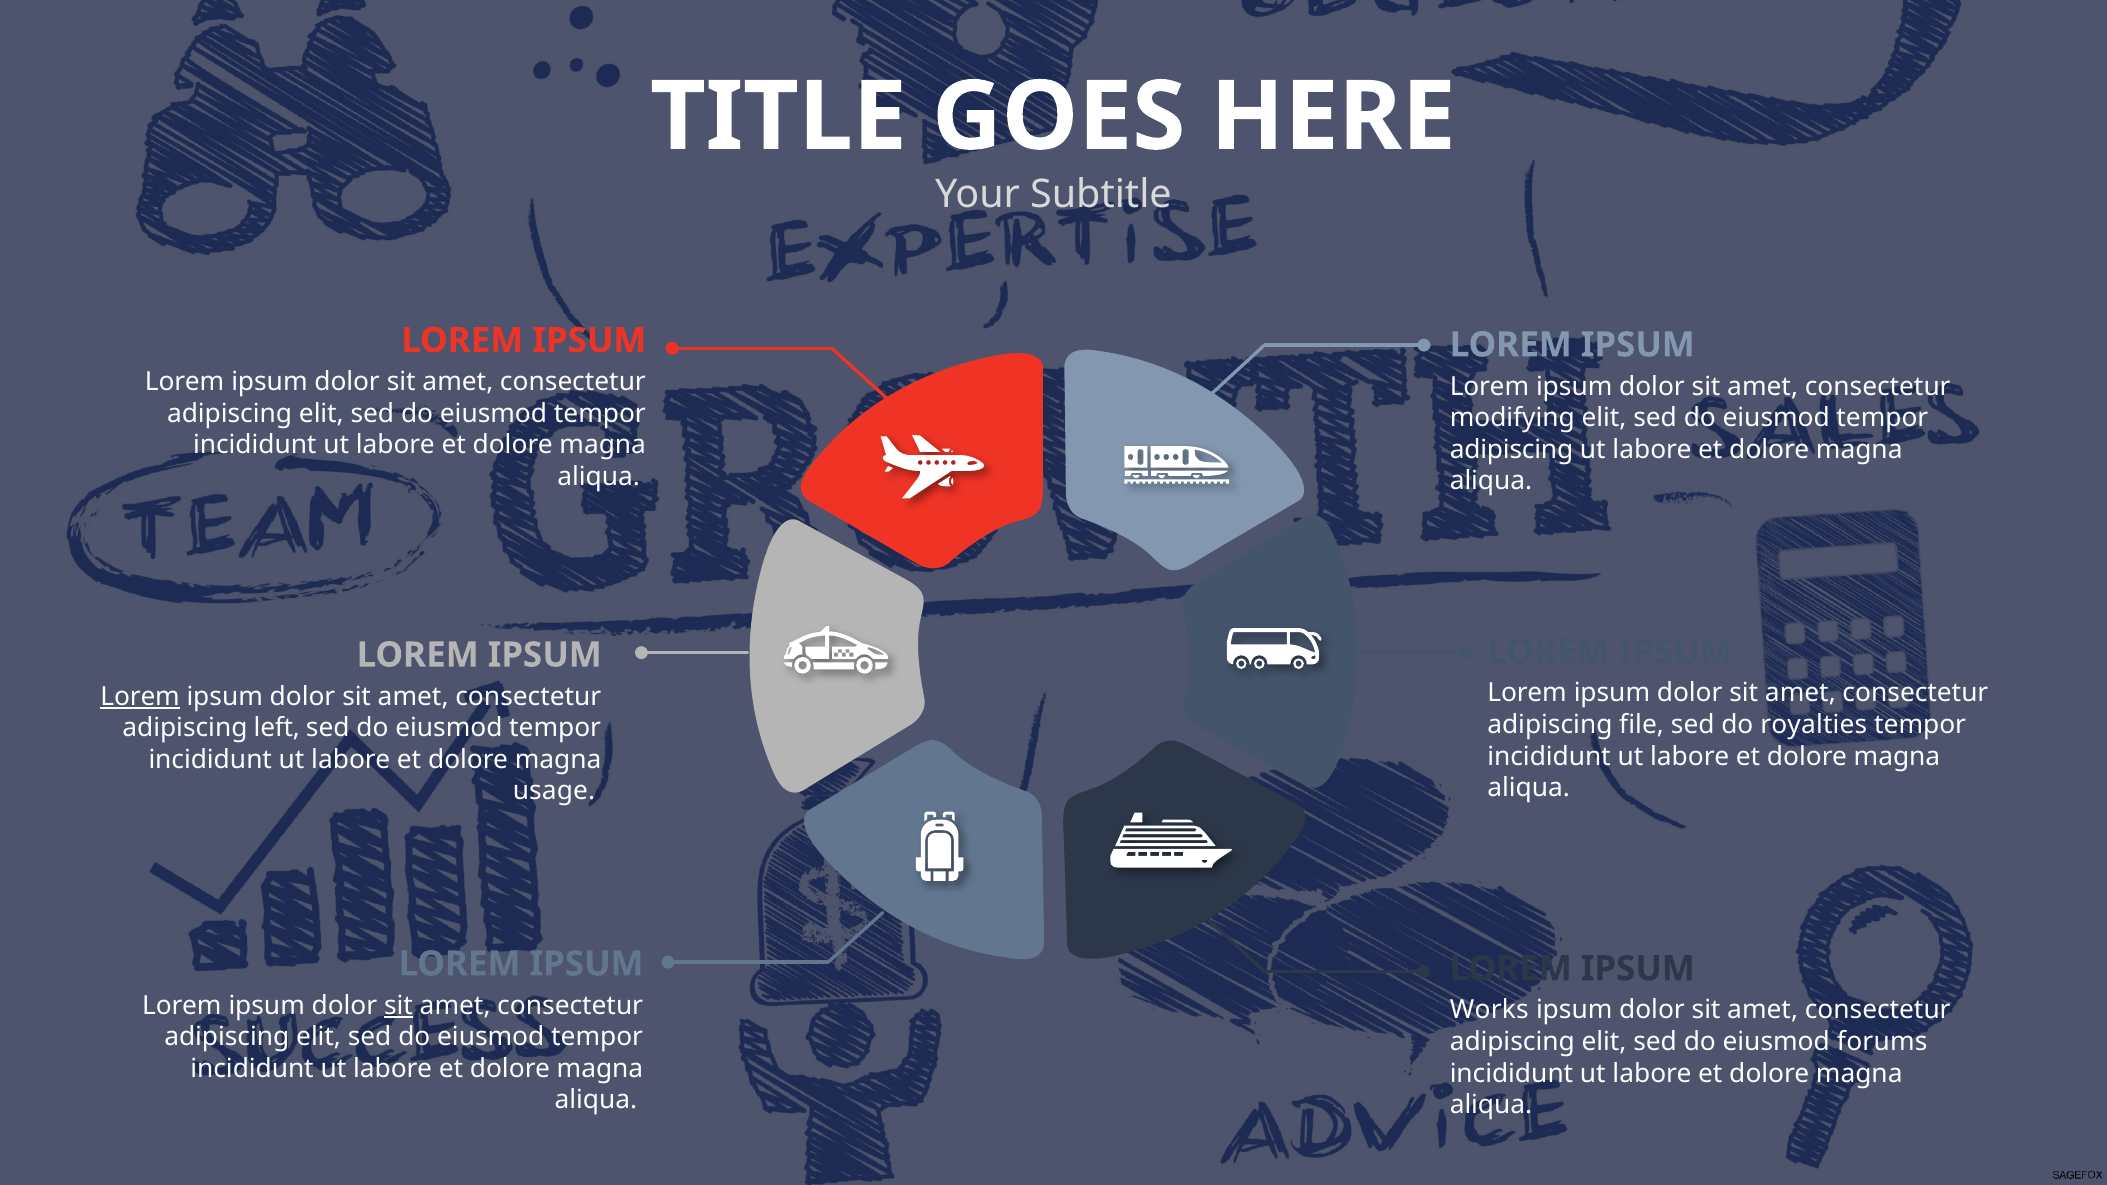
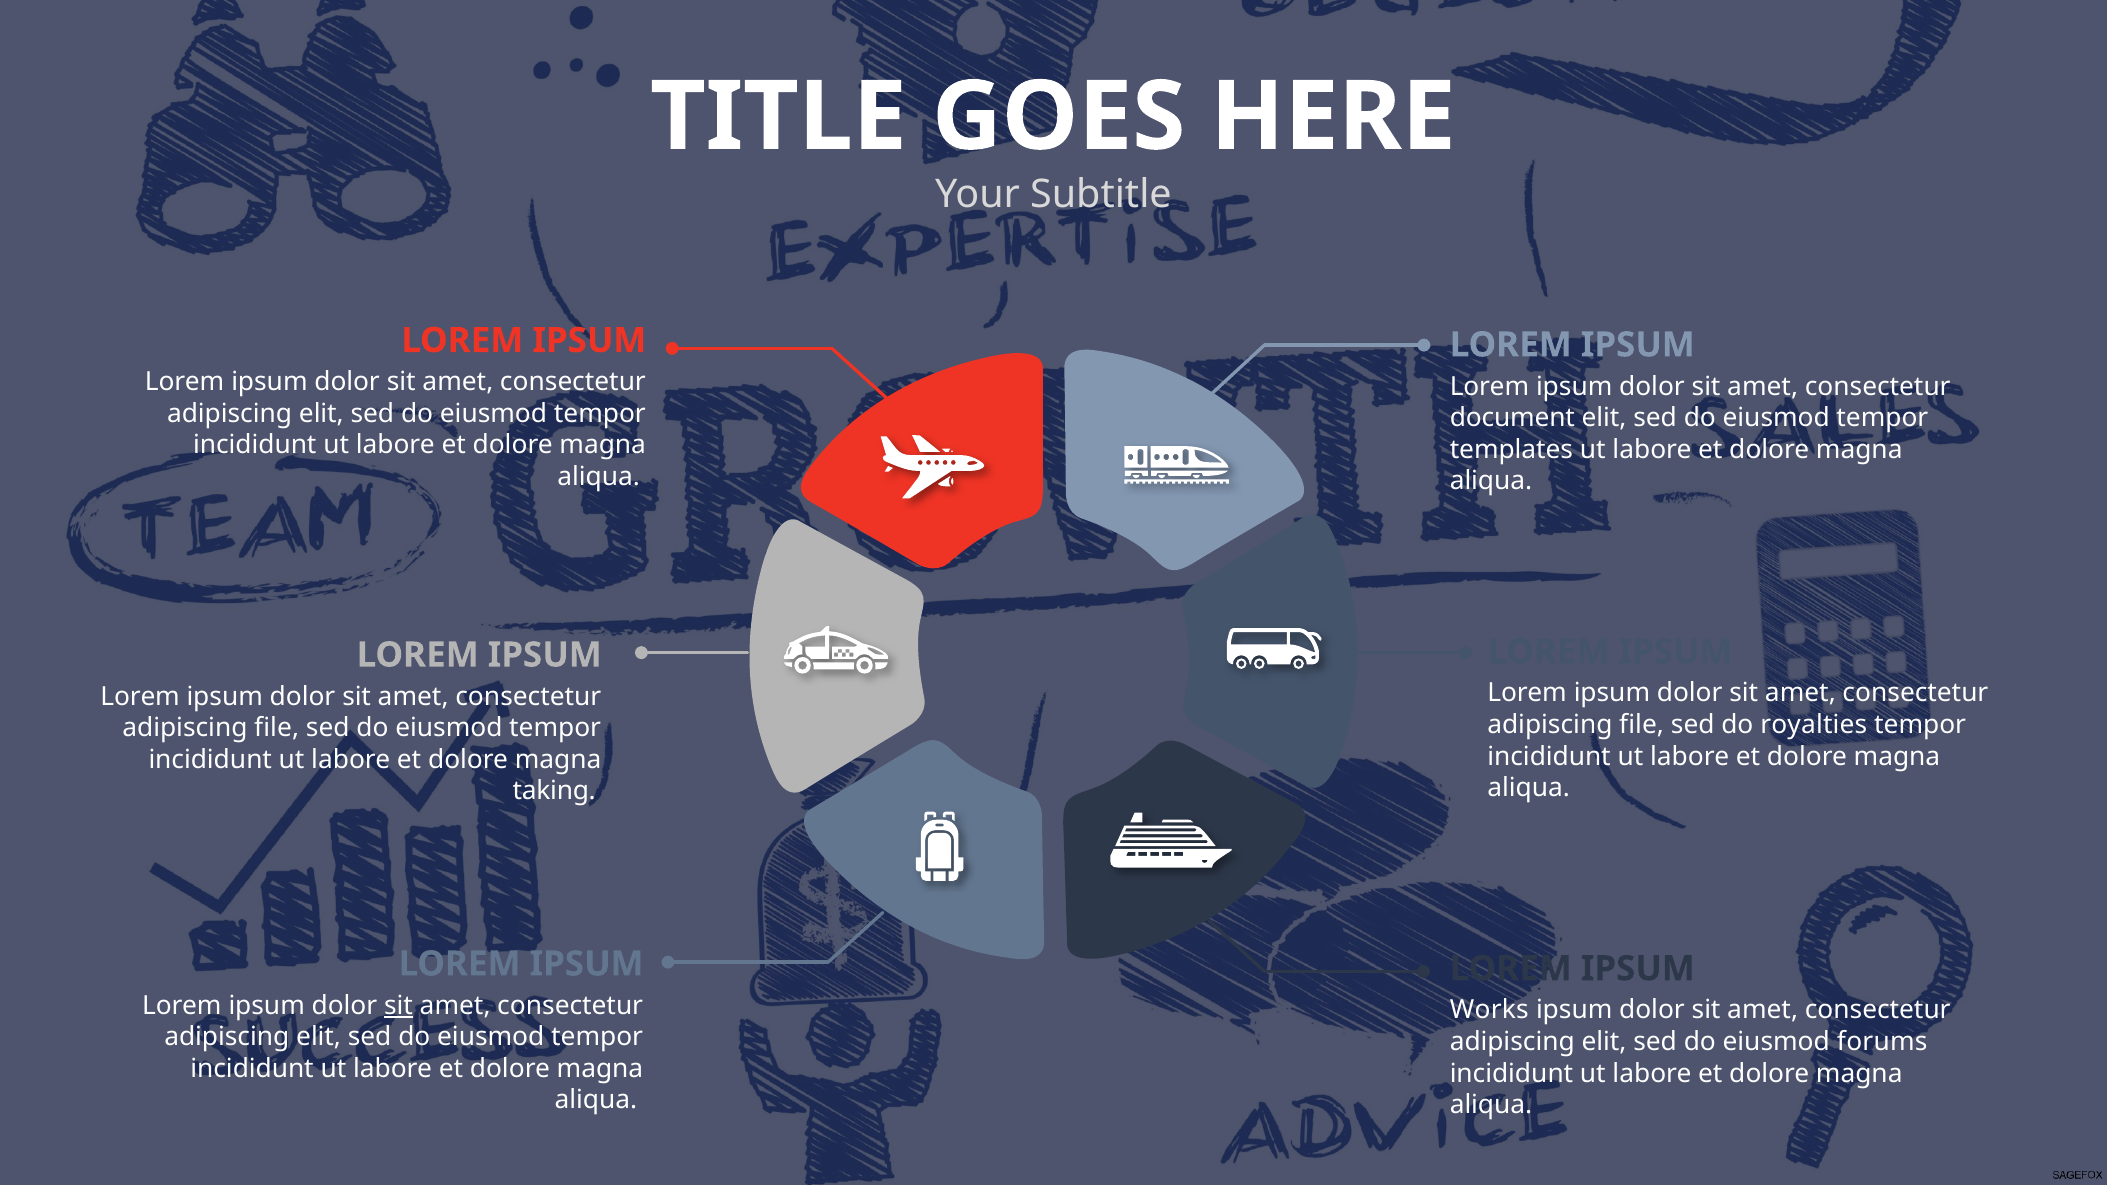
modifying: modifying -> document (1512, 418)
adipiscing: adipiscing -> templates (1511, 450)
Lorem underline: present -> none (140, 697)
left: left -> file (277, 728)
usage: usage -> taking (554, 791)
